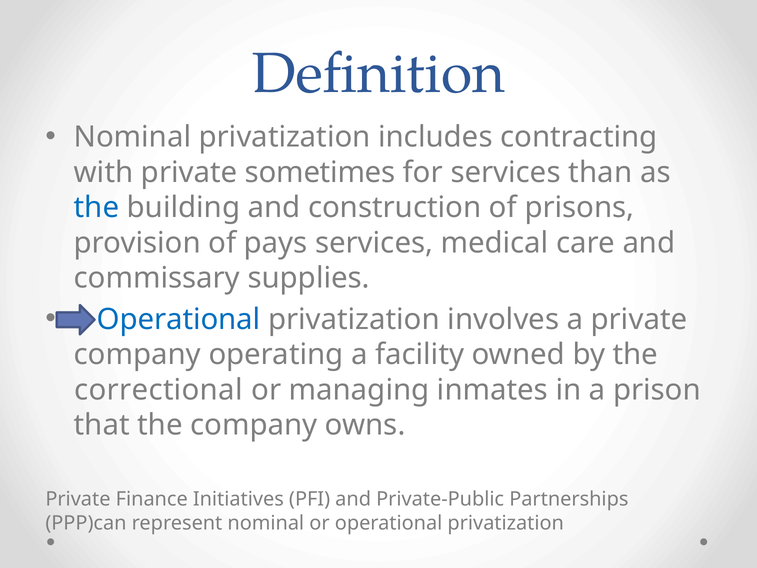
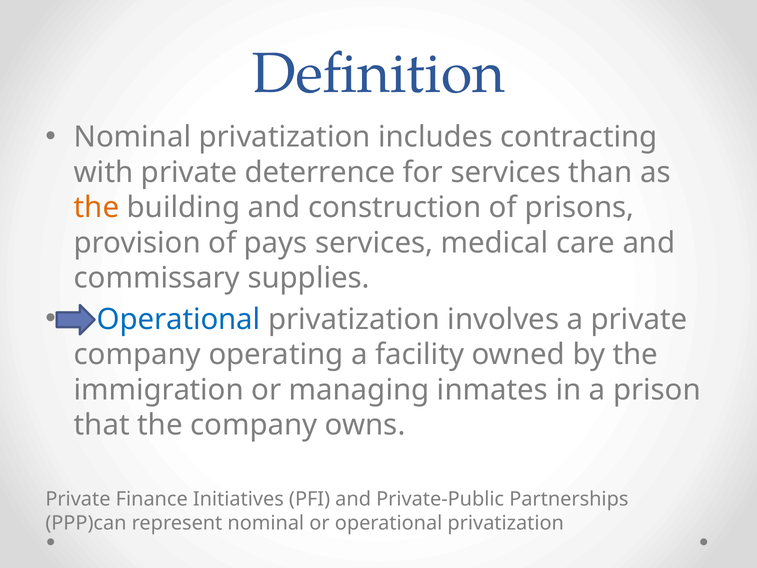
sometimes: sometimes -> deterrence (320, 172)
the colour: blue -> orange (97, 208)
correctional: correctional -> immigration (159, 390)
